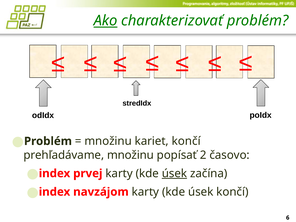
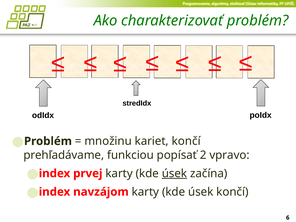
Ako underline: present -> none (106, 21)
prehľadávame množinu: množinu -> funkciou (130, 155)
časovo: časovo -> vpravo (230, 155)
